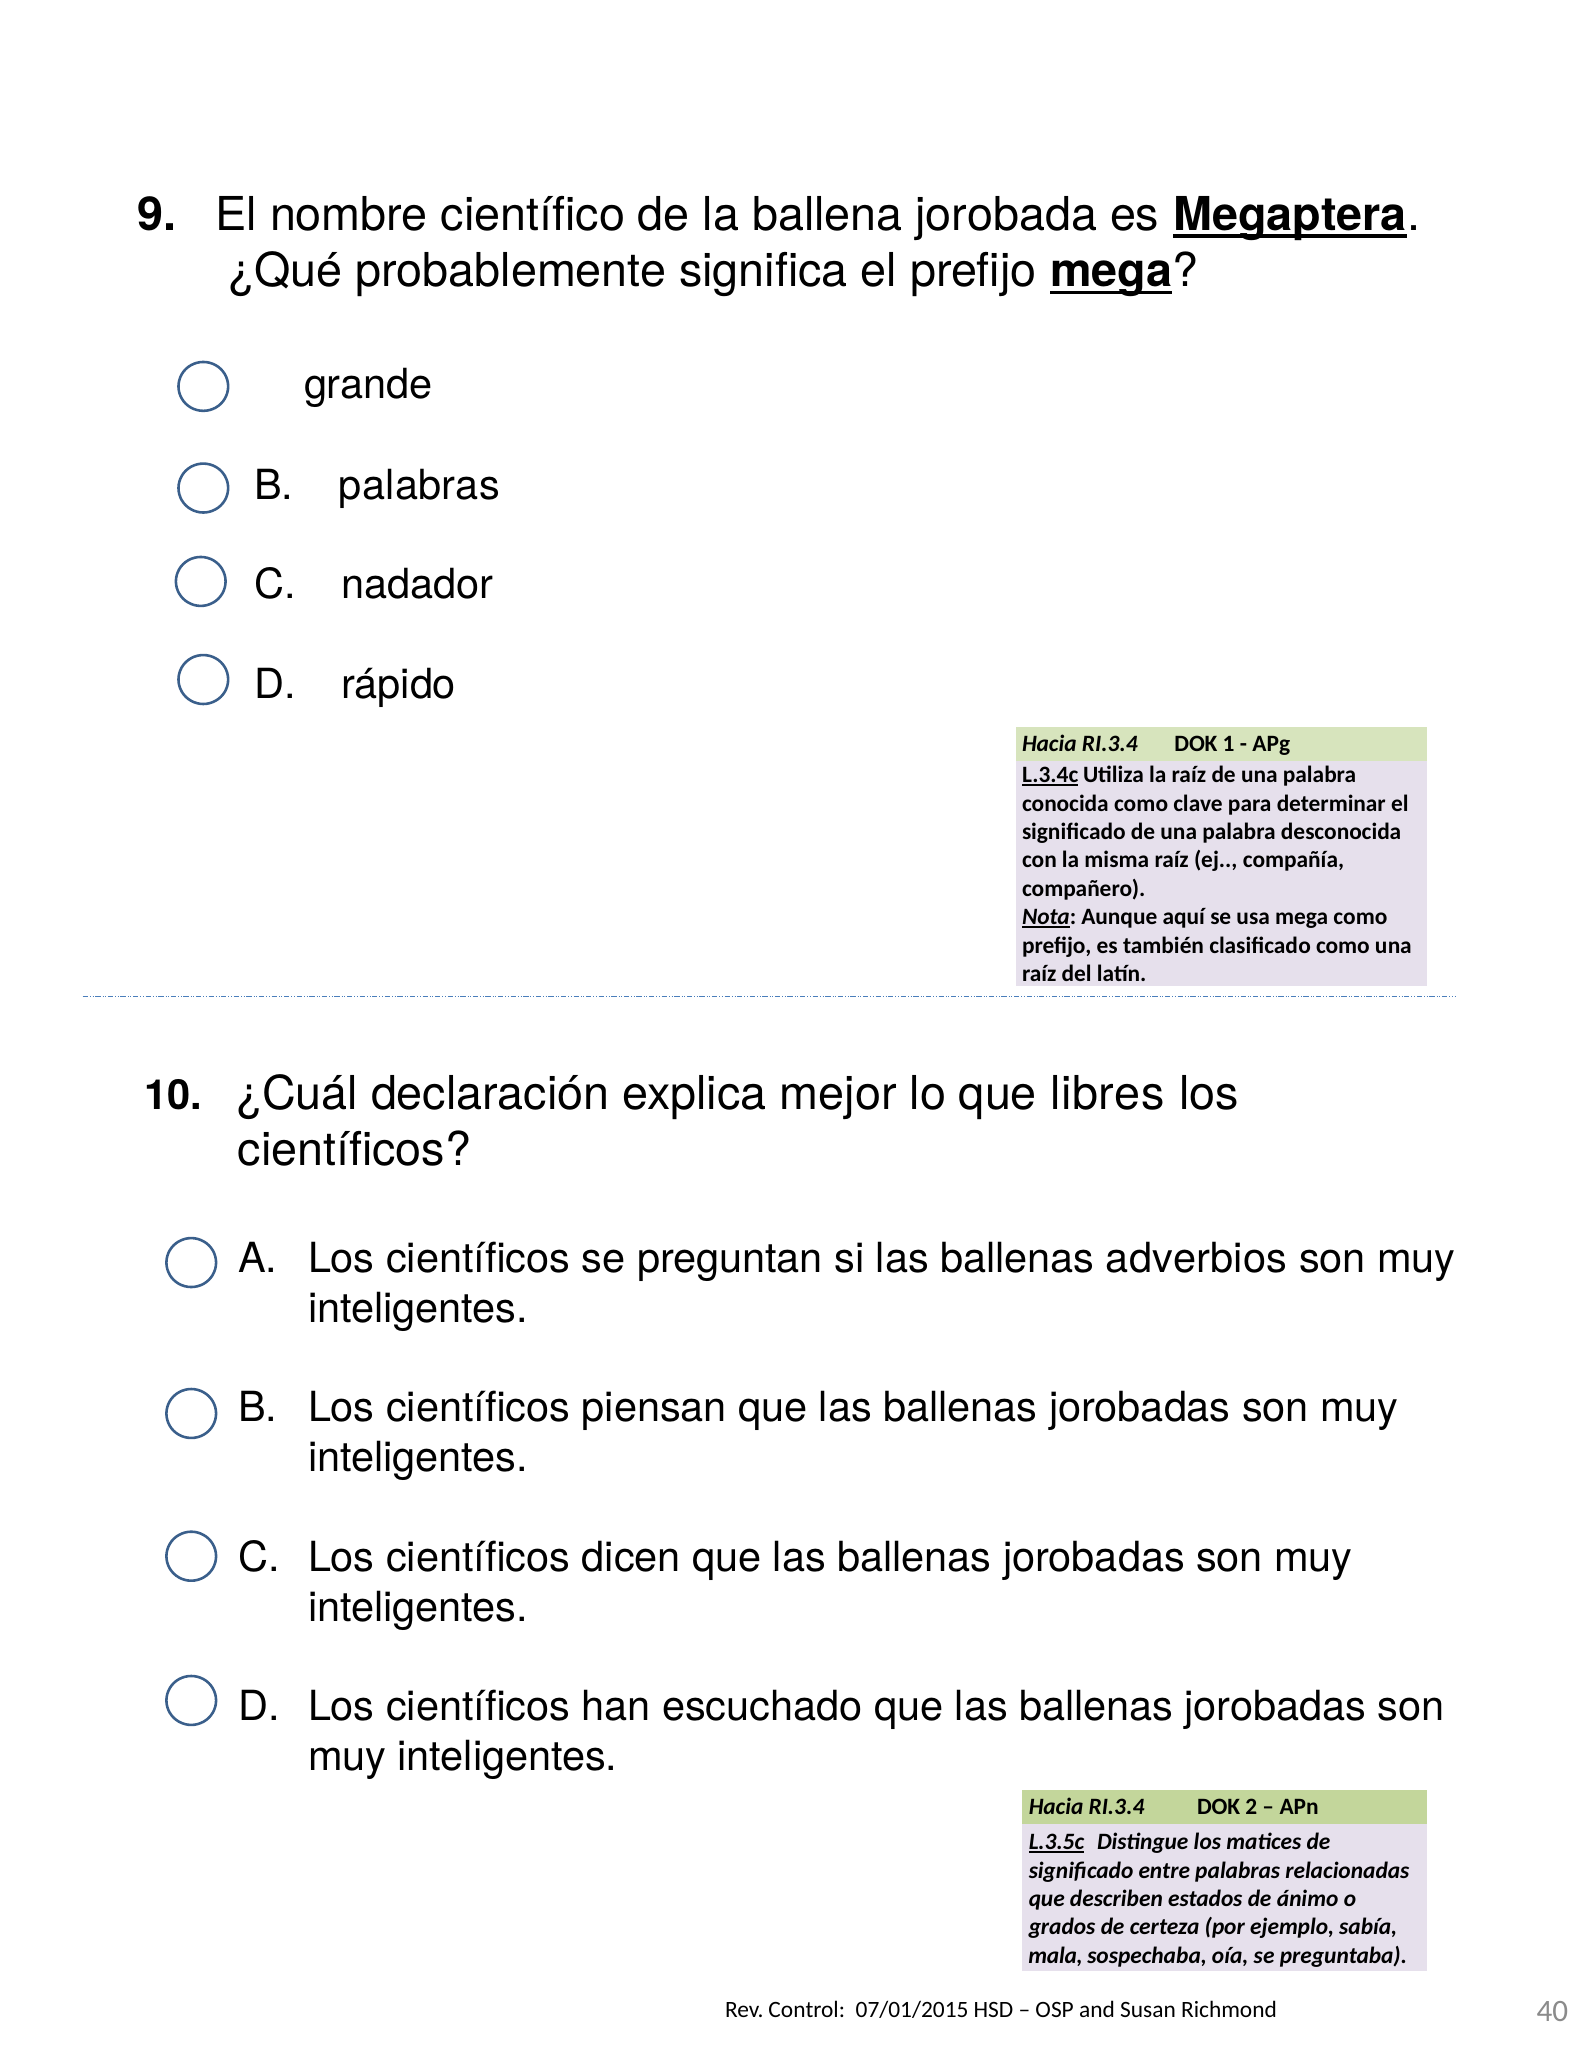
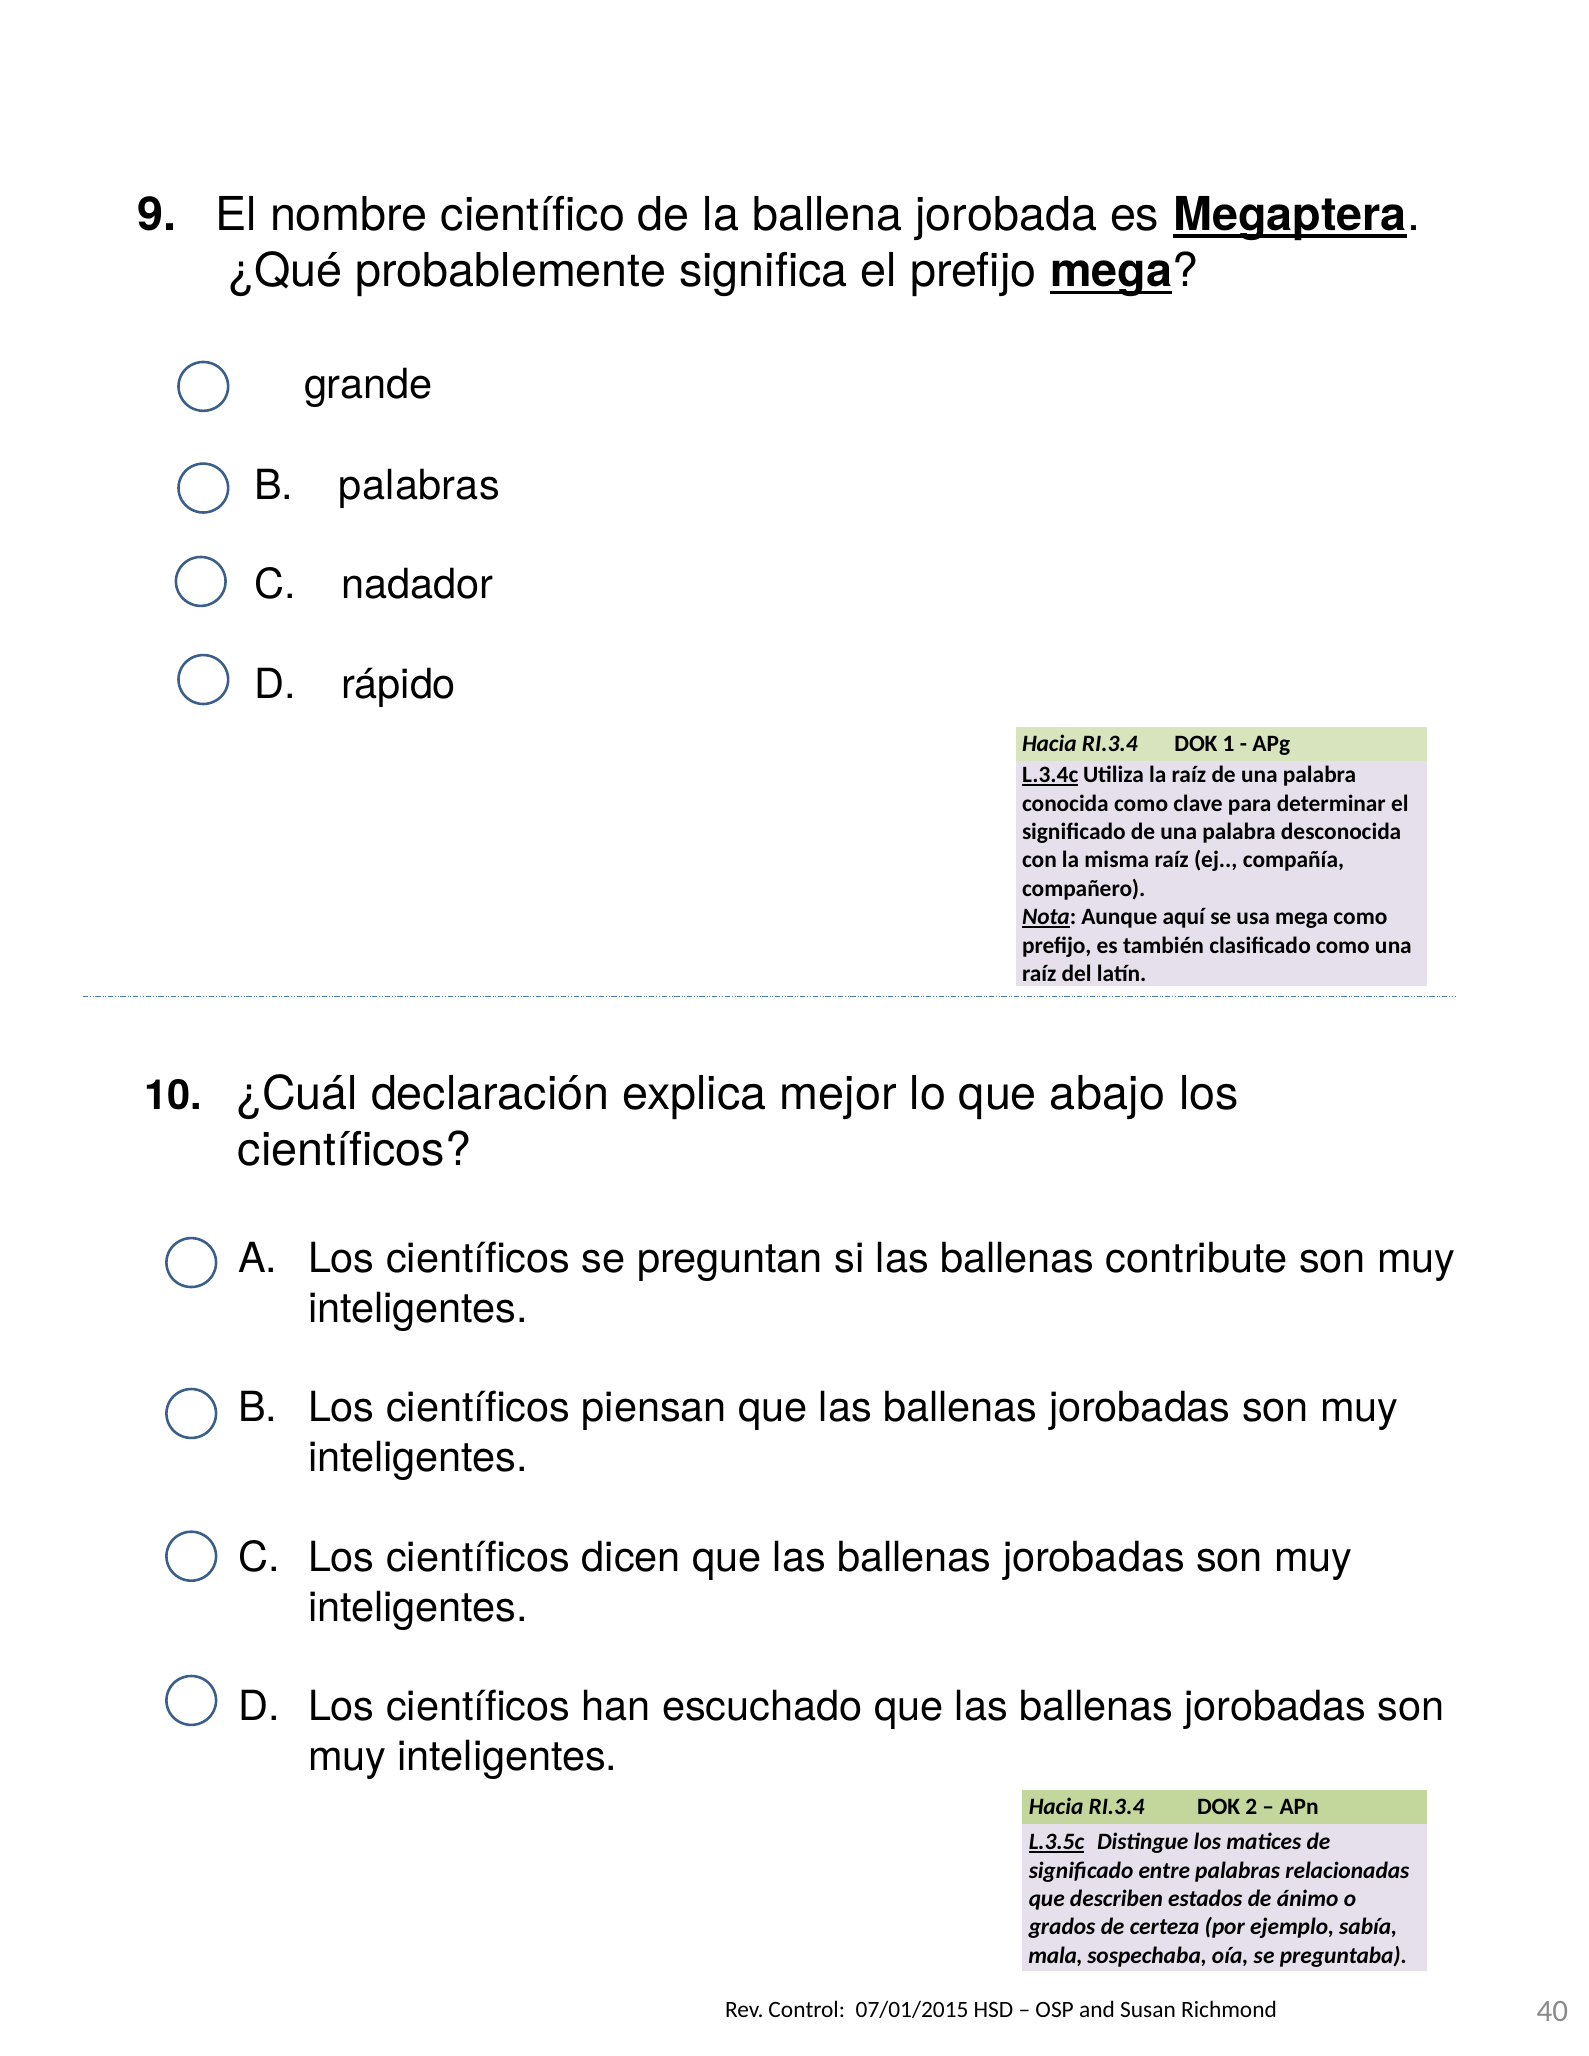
libres: libres -> abajo (1108, 1094)
adverbios: adverbios -> contribute (1197, 1259)
